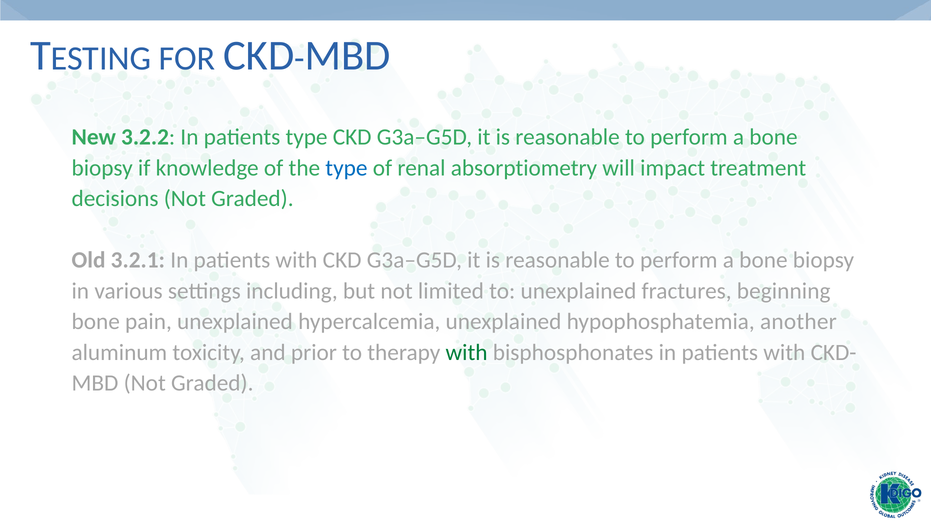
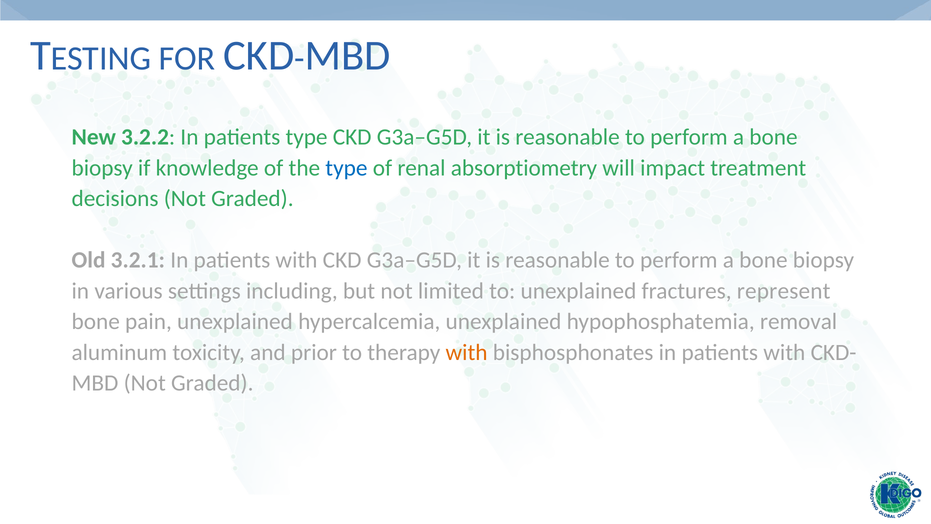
beginning: beginning -> represent (784, 291)
another: another -> removal (799, 321)
with colour: green -> orange (467, 352)
